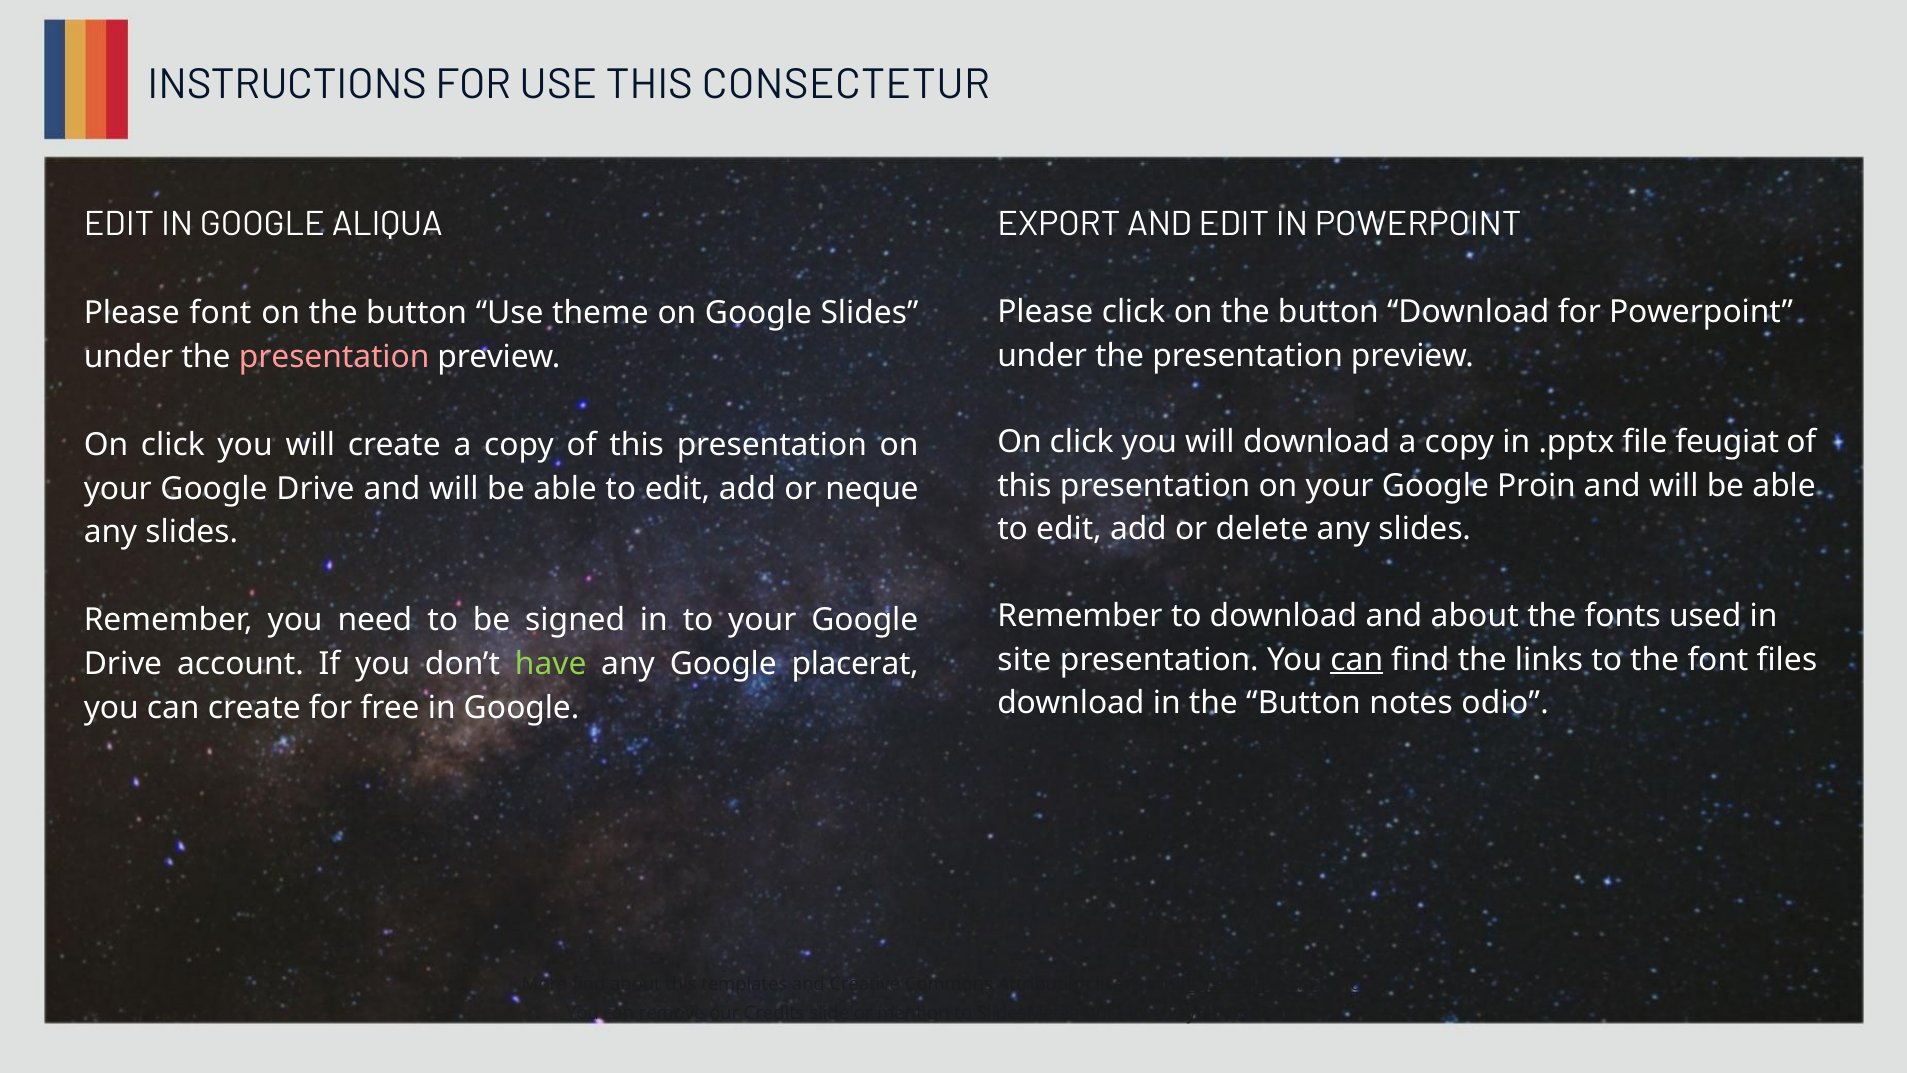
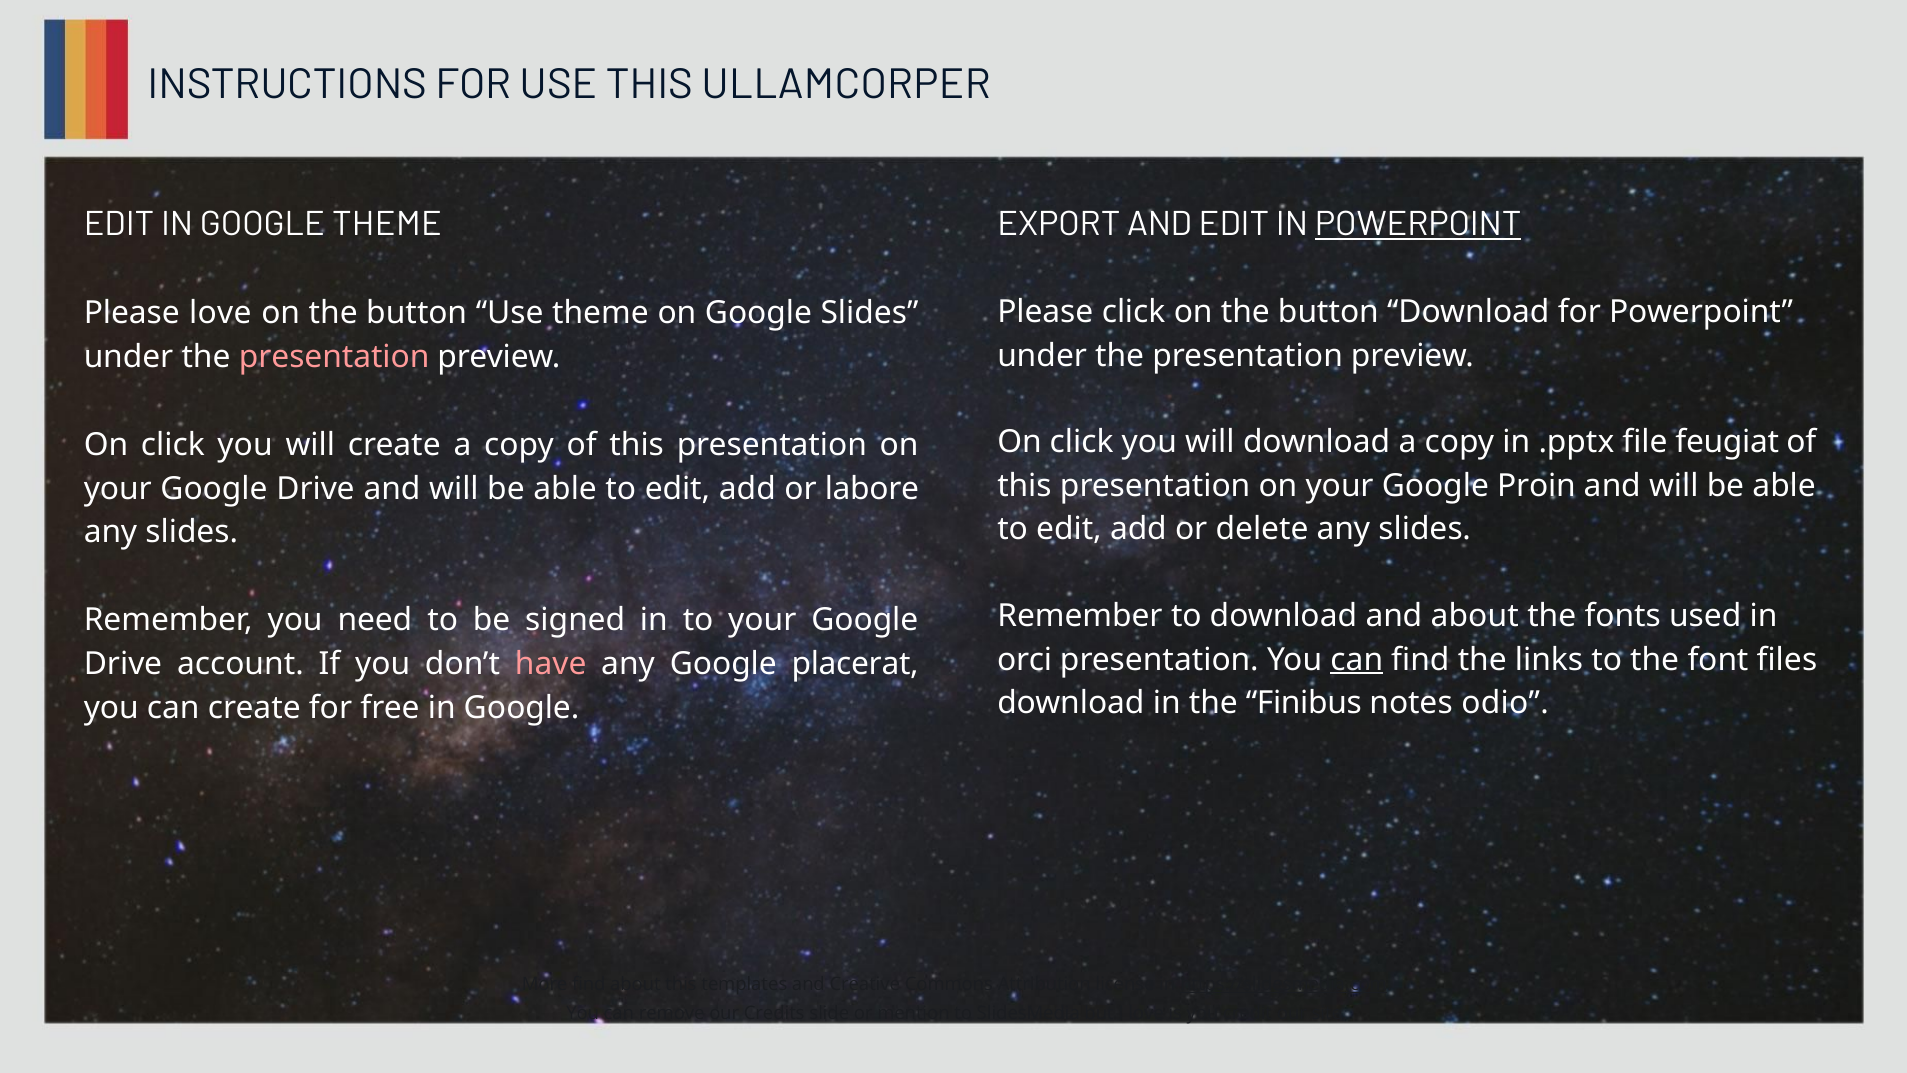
CONSECTETUR: CONSECTETUR -> ULLAMCORPER (846, 84)
GOOGLE ALIQUA: ALIQUA -> THEME (387, 224)
POWERPOINT underline: none -> present (1418, 224)
Please font: font -> love (220, 313)
neque: neque -> labore (872, 488)
site: site -> orci (1025, 659)
have colour: light green -> pink (551, 664)
in the Button: Button -> Finibus (1304, 703)
